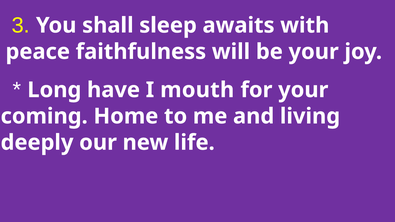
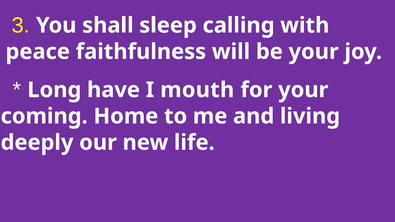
awaits: awaits -> calling (239, 25)
